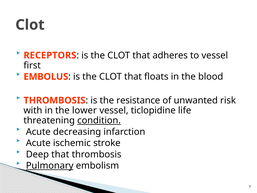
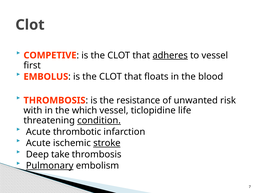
RECEPTORS: RECEPTORS -> COMPETIVE (50, 55)
adheres underline: none -> present (170, 55)
lower: lower -> which (85, 110)
decreasing: decreasing -> thrombotic (77, 132)
stroke underline: none -> present (107, 143)
Deep that: that -> take (60, 154)
